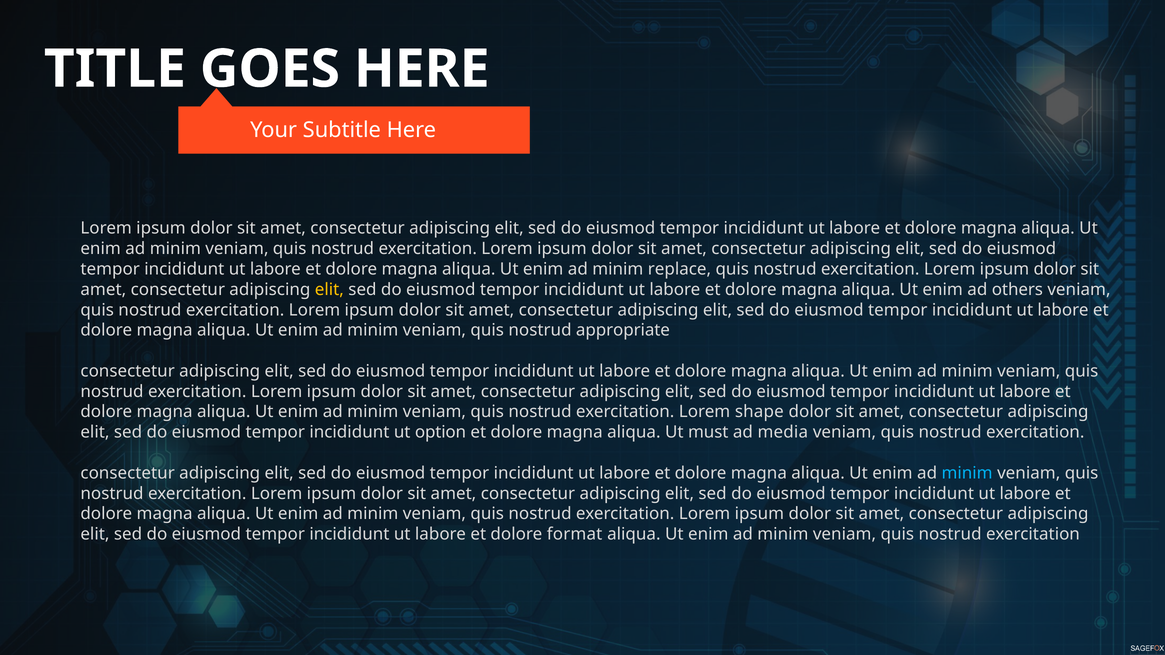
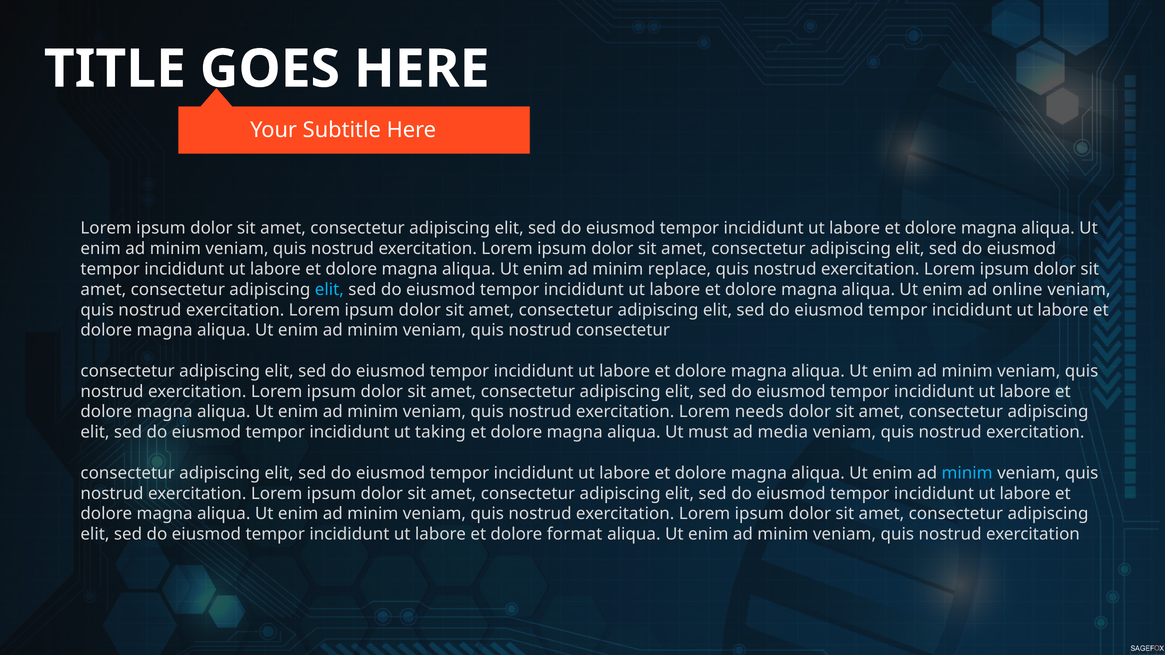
elit colour: yellow -> light blue (329, 290)
others: others -> online (1017, 290)
nostrud appropriate: appropriate -> consectetur (623, 330)
shape: shape -> needs (759, 412)
option: option -> taking (440, 432)
